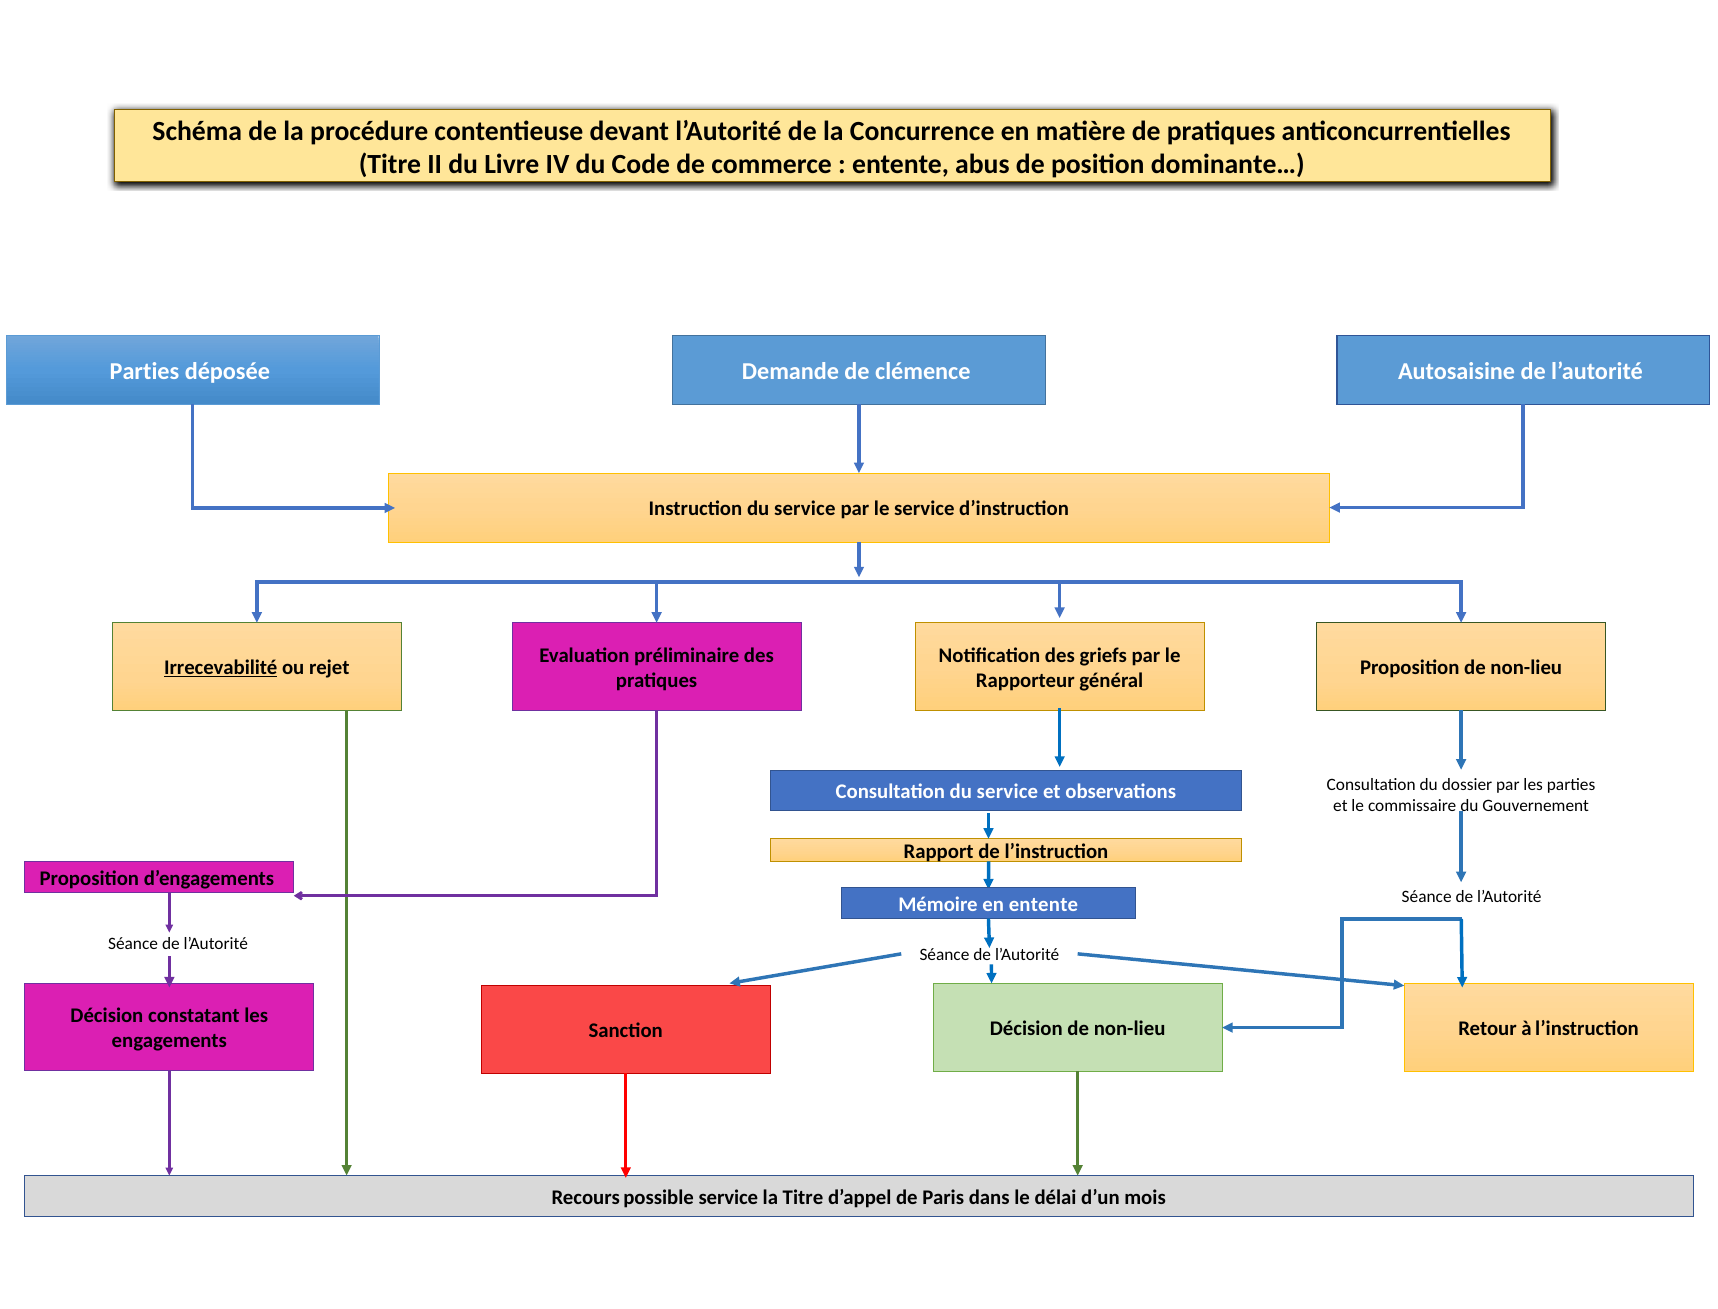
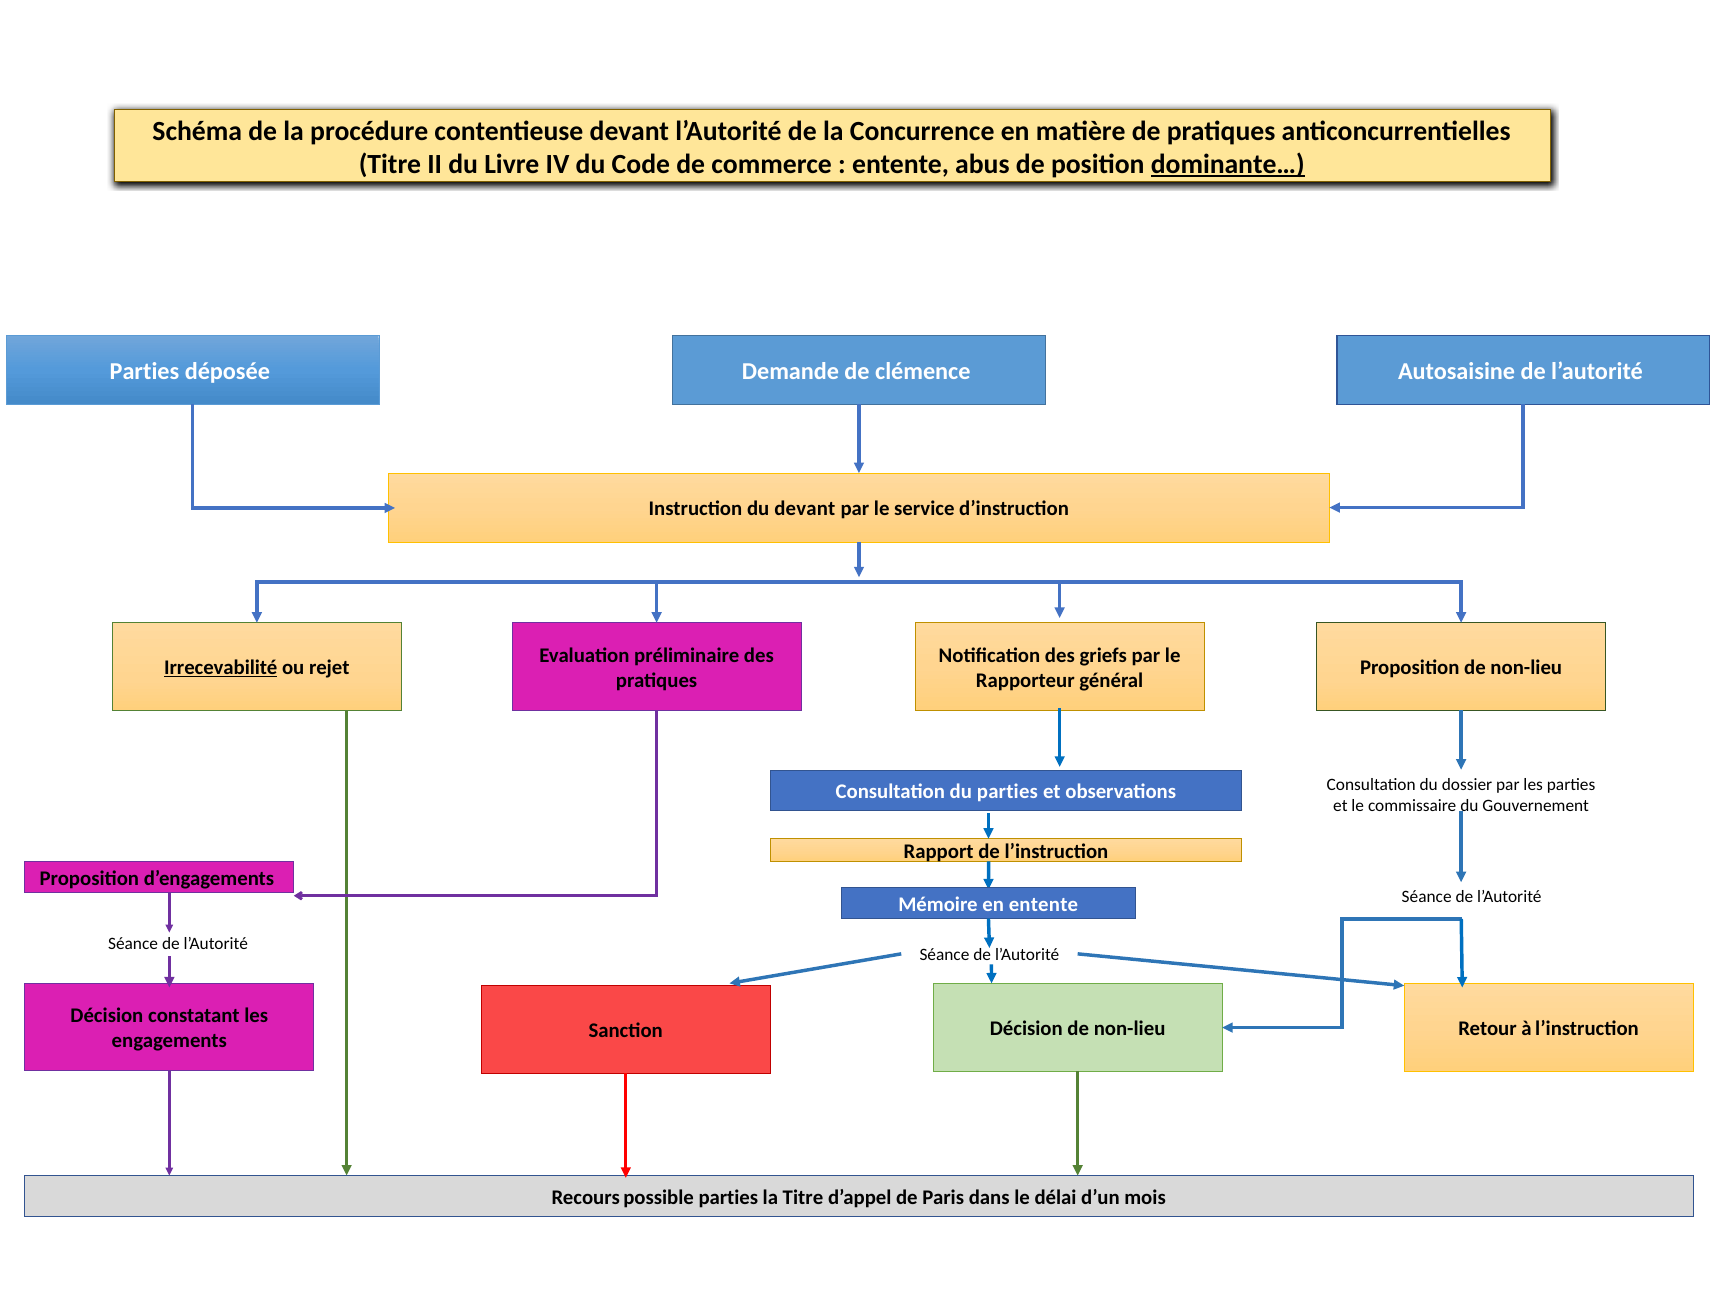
dominante… underline: none -> present (1228, 164)
Instruction du service: service -> devant (805, 509)
Consultation du service: service -> parties (1007, 792)
possible service: service -> parties (728, 1197)
